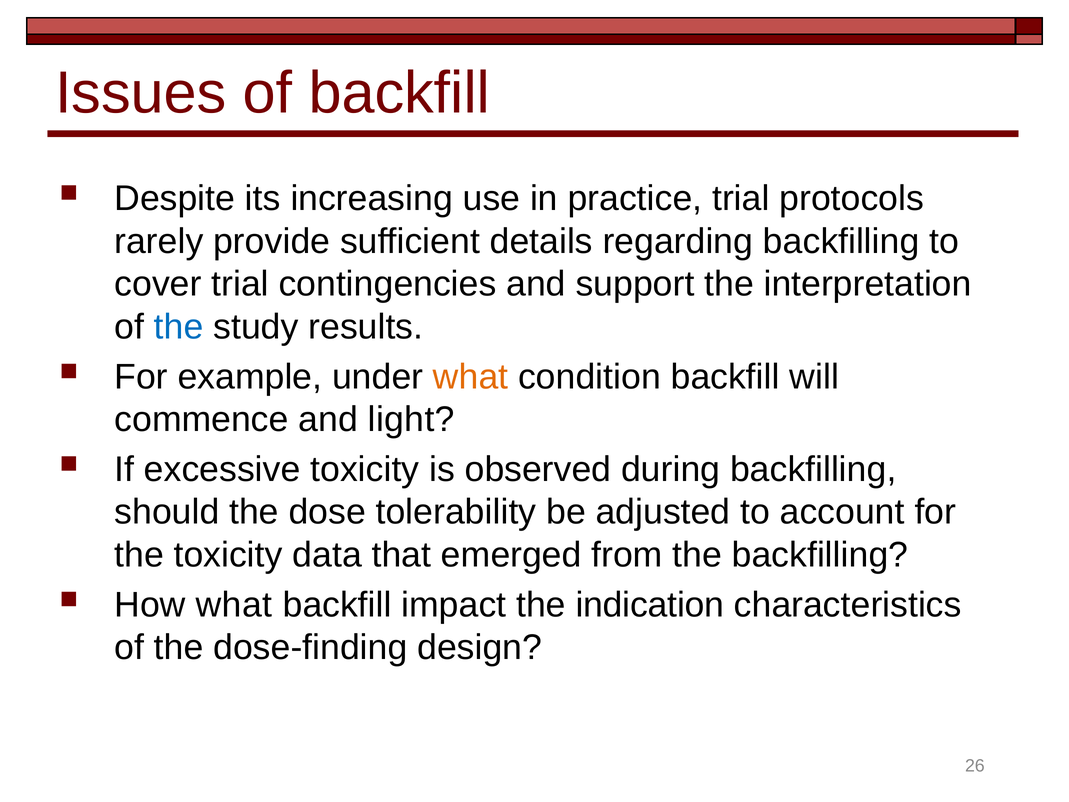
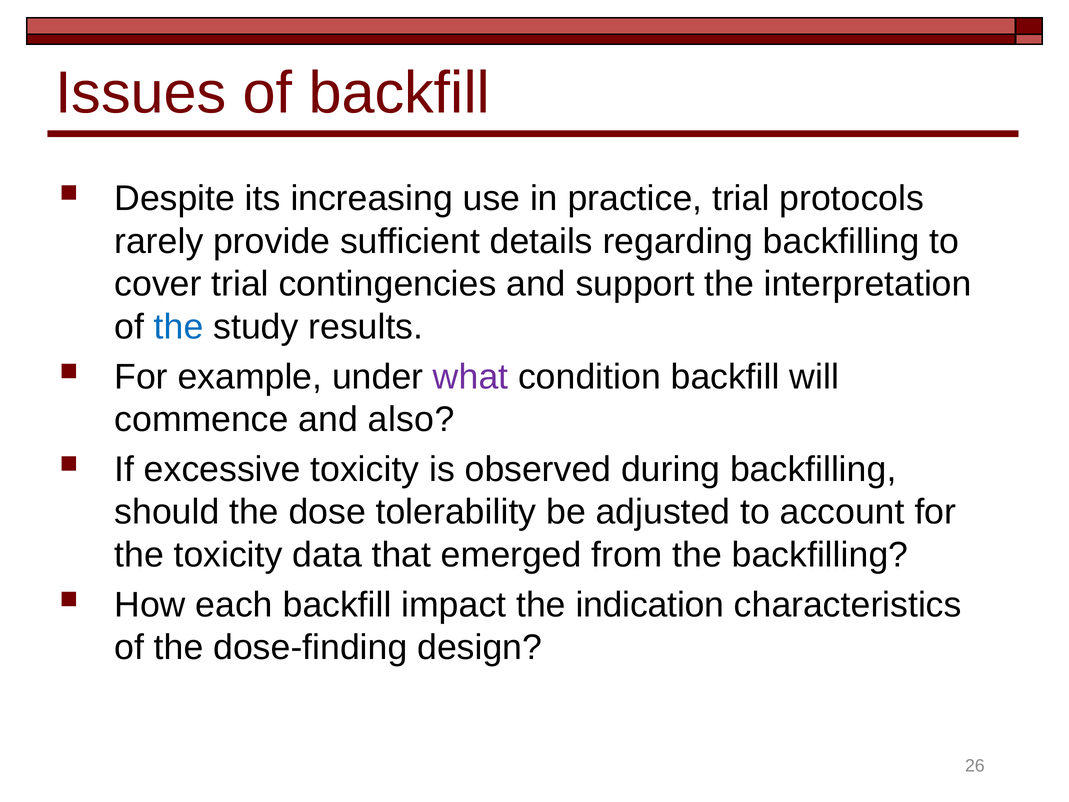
what colour: orange -> purple (471, 377)
light: light -> also (411, 419)
How what: what -> each (234, 605)
